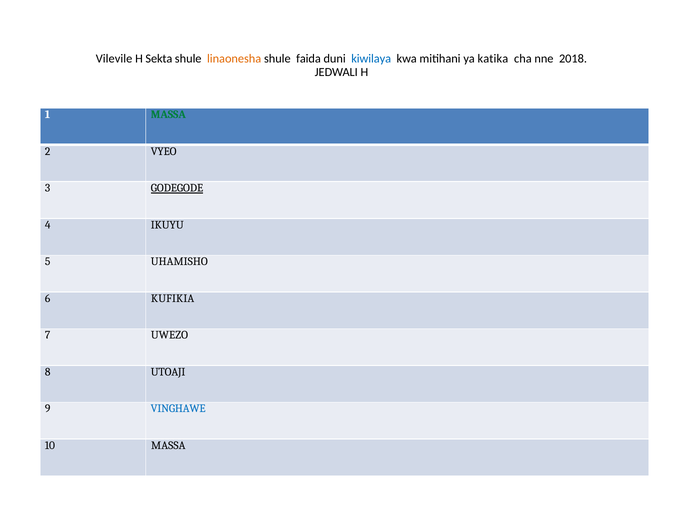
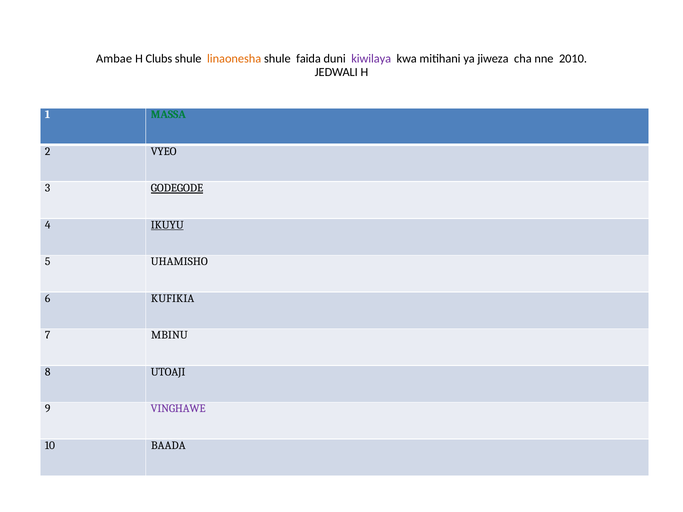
Vilevile: Vilevile -> Ambae (114, 59)
Sekta: Sekta -> Clubs (159, 59)
kiwilaya colour: blue -> purple (371, 59)
katika: katika -> jiweza (493, 59)
2018: 2018 -> 2010 (573, 59)
IKUYU underline: none -> present (167, 225)
UWEZO: UWEZO -> MBINU (169, 335)
VINGHAWE colour: blue -> purple (178, 409)
10 MASSA: MASSA -> BAADA (168, 446)
